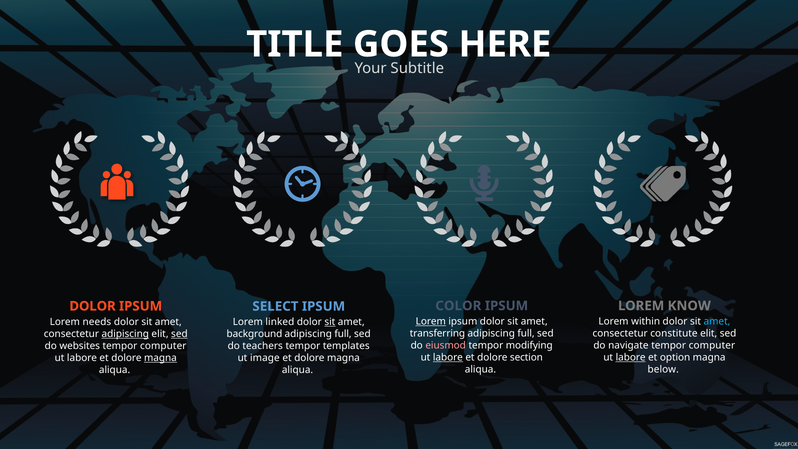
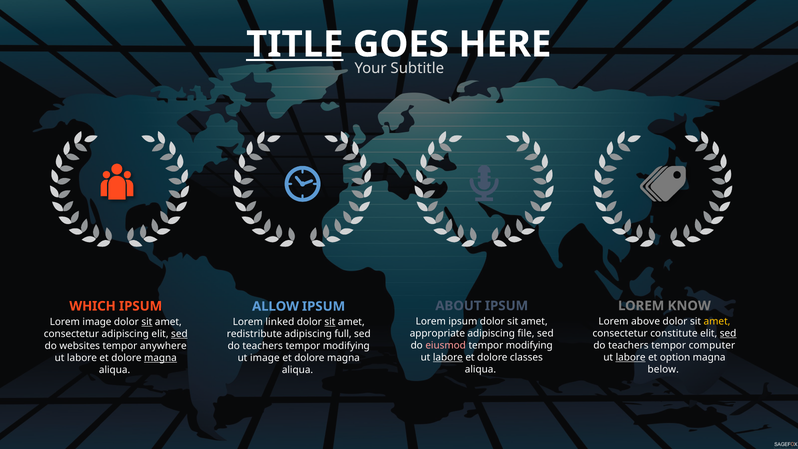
TITLE underline: none -> present (295, 44)
COLOR: COLOR -> ABOUT (458, 306)
DOLOR: DOLOR -> WHICH (93, 306)
SELECT: SELECT -> ALLOW (276, 306)
Lorem underline: present -> none (431, 321)
within: within -> above (646, 321)
amet colour: light blue -> yellow (717, 321)
Lorem needs: needs -> image (97, 322)
sit underline: none -> present (147, 322)
transferring: transferring -> appropriate (437, 333)
full: full -> file (526, 333)
sed underline: none -> present (728, 333)
adipiscing underline: present -> none (125, 334)
background: background -> redistribute (254, 334)
navigate: navigate -> teachers (628, 345)
computer: computer -> anywhere (163, 346)
templates: templates -> modifying (346, 346)
section: section -> classes (526, 357)
